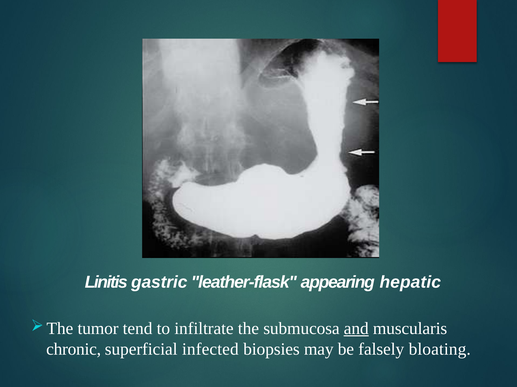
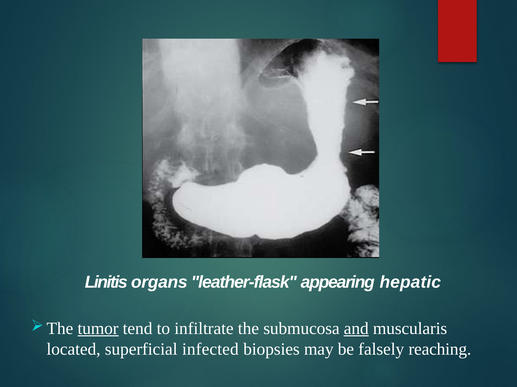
gastric: gastric -> organs (159, 283)
tumor underline: none -> present (98, 329)
chronic: chronic -> located (74, 350)
bloating: bloating -> reaching (440, 350)
